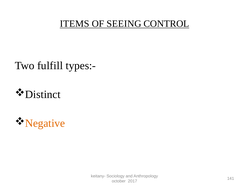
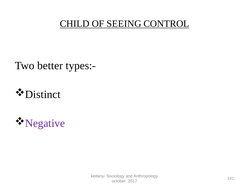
ITEMS: ITEMS -> CHILD (75, 24)
fulfill: fulfill -> better (50, 66)
Negative colour: orange -> purple (45, 123)
